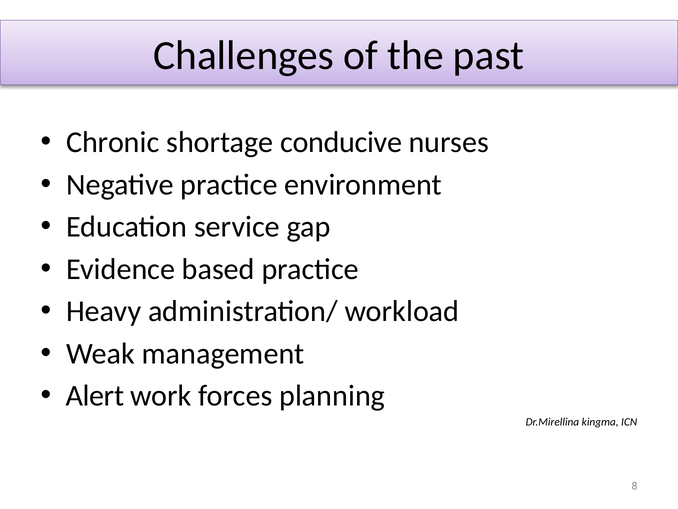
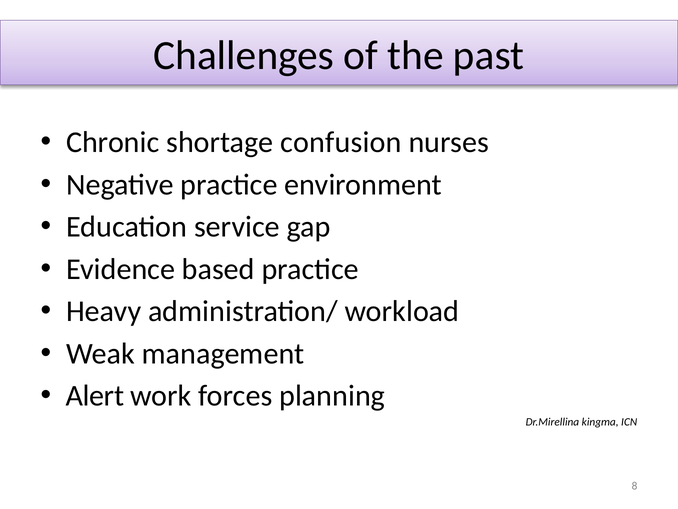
conducive: conducive -> confusion (341, 142)
